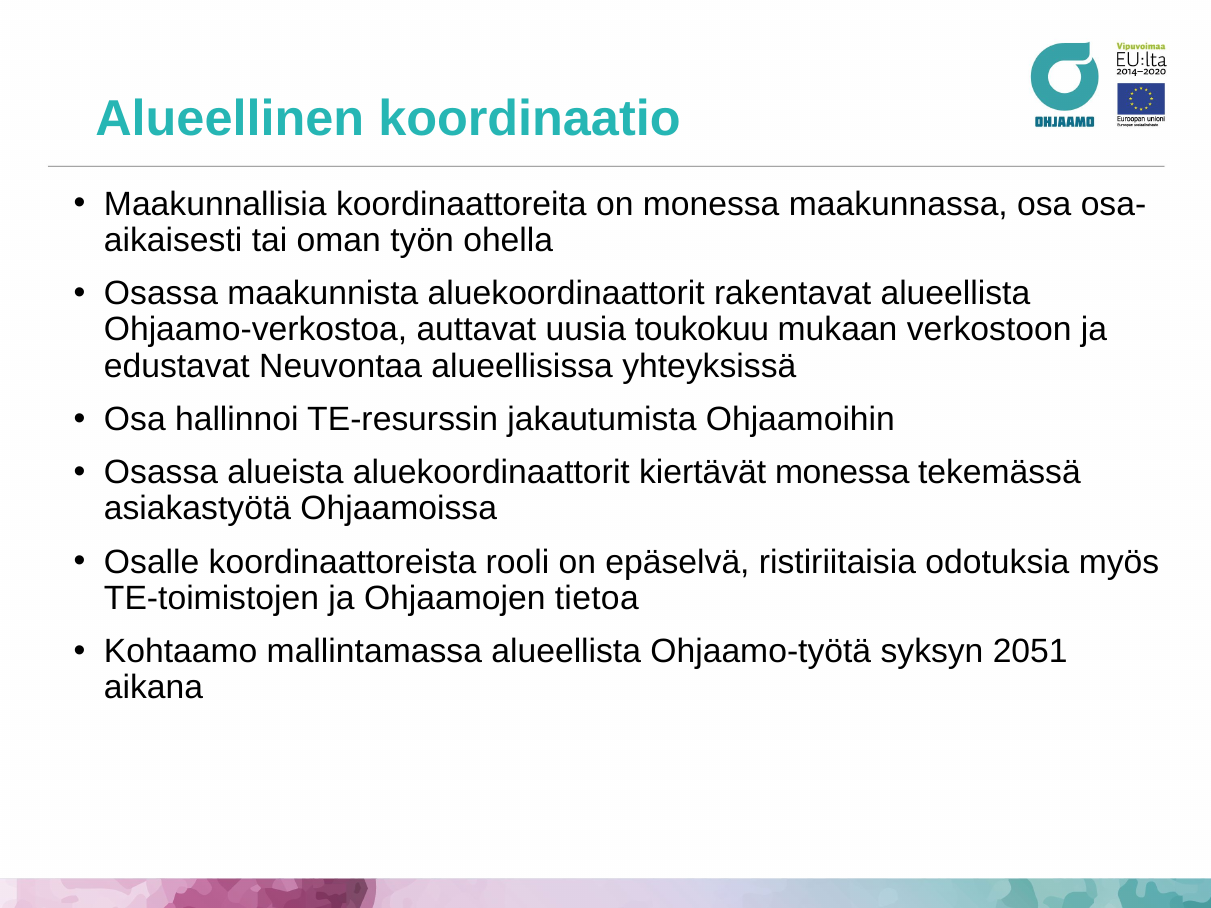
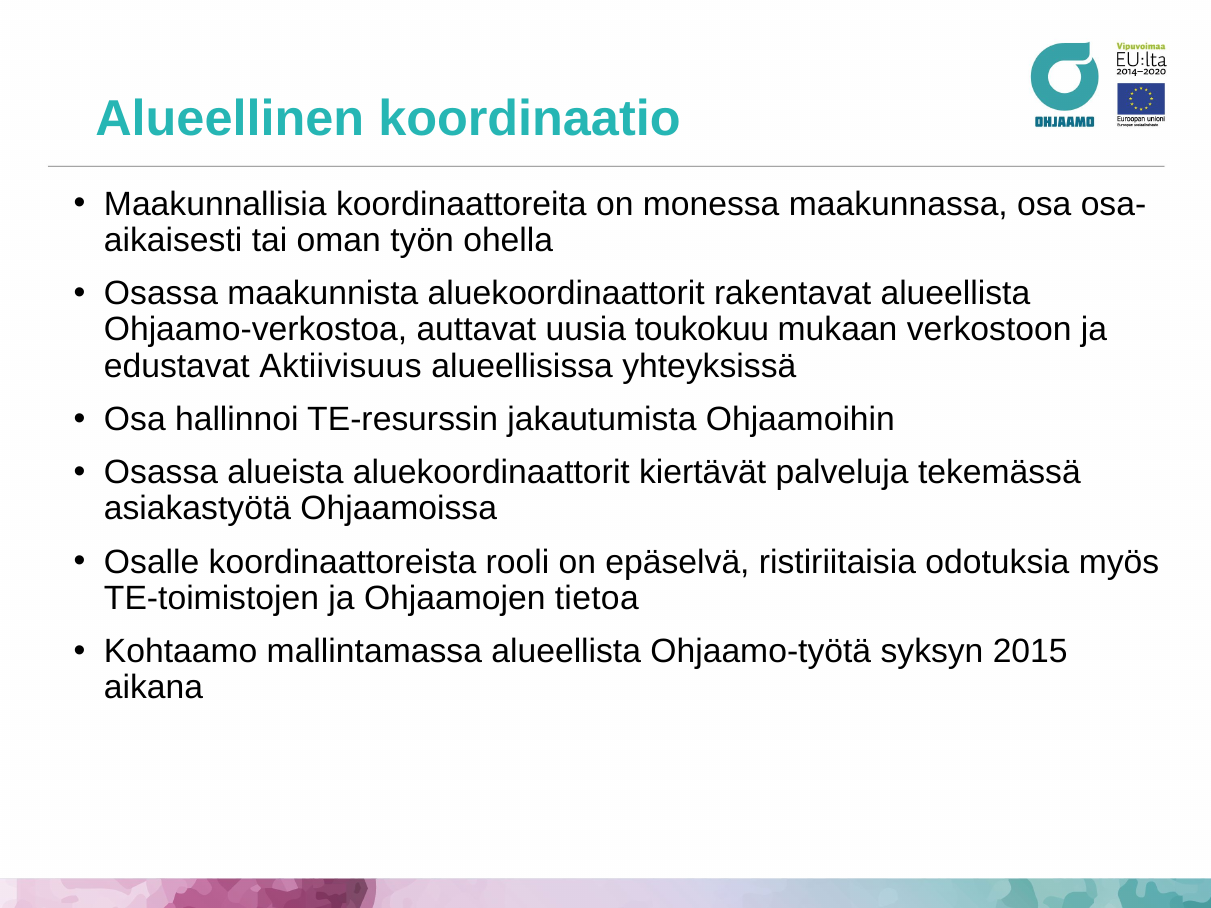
Neuvontaa: Neuvontaa -> Aktiivisuus (340, 366)
kiertävät monessa: monessa -> palveluja (842, 473)
2051: 2051 -> 2015 (1030, 652)
